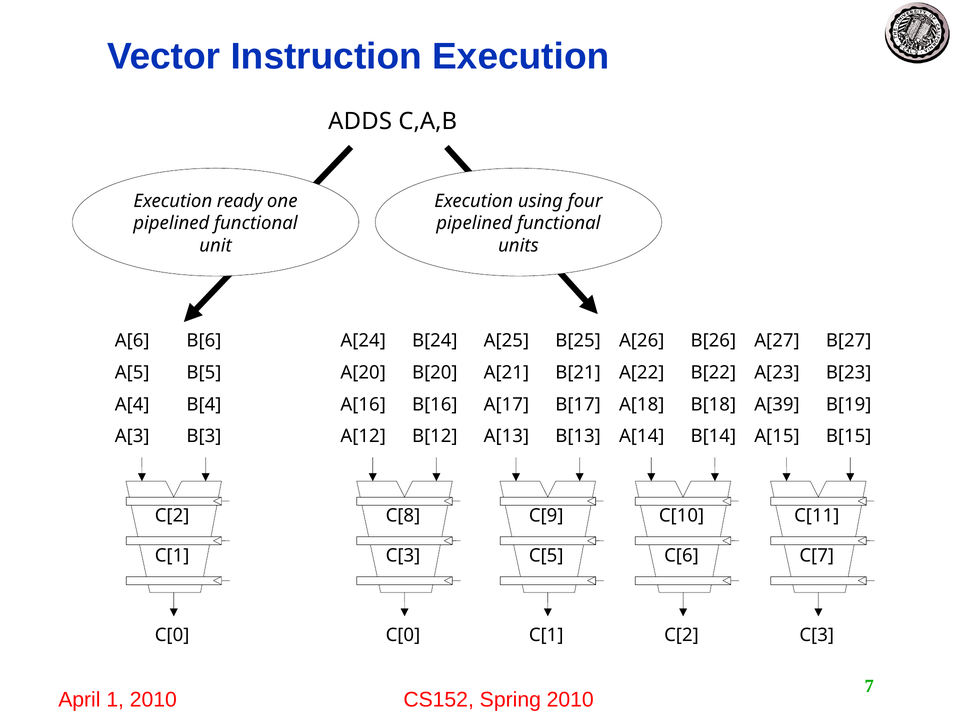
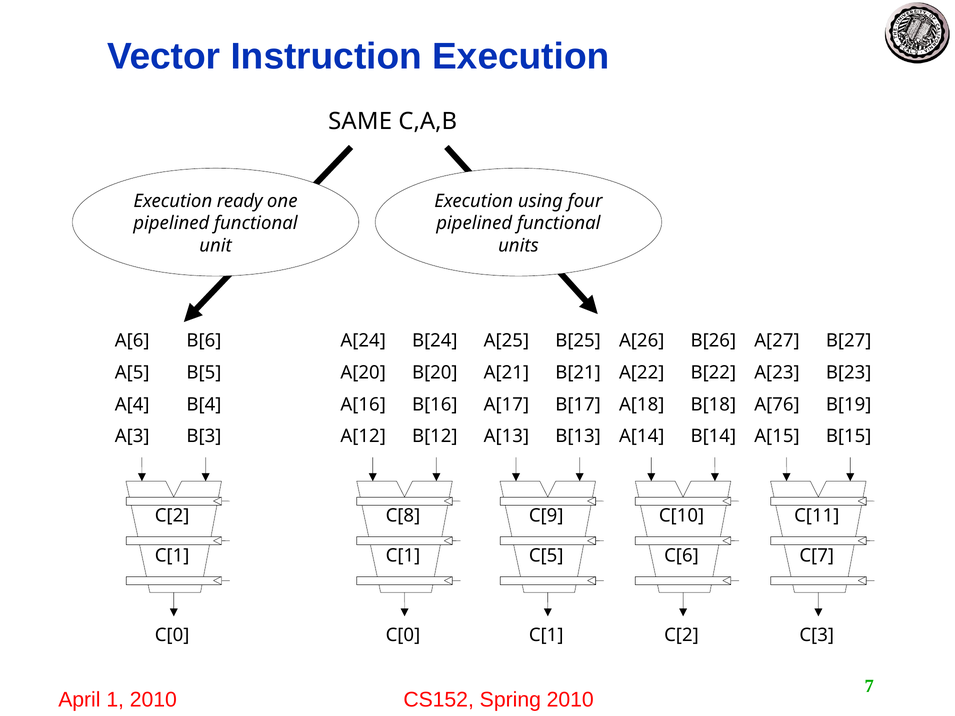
ADDS: ADDS -> SAME (360, 122)
A[39: A[39 -> A[76 (777, 405)
C[3: C[3 -> C[1 (403, 556)
